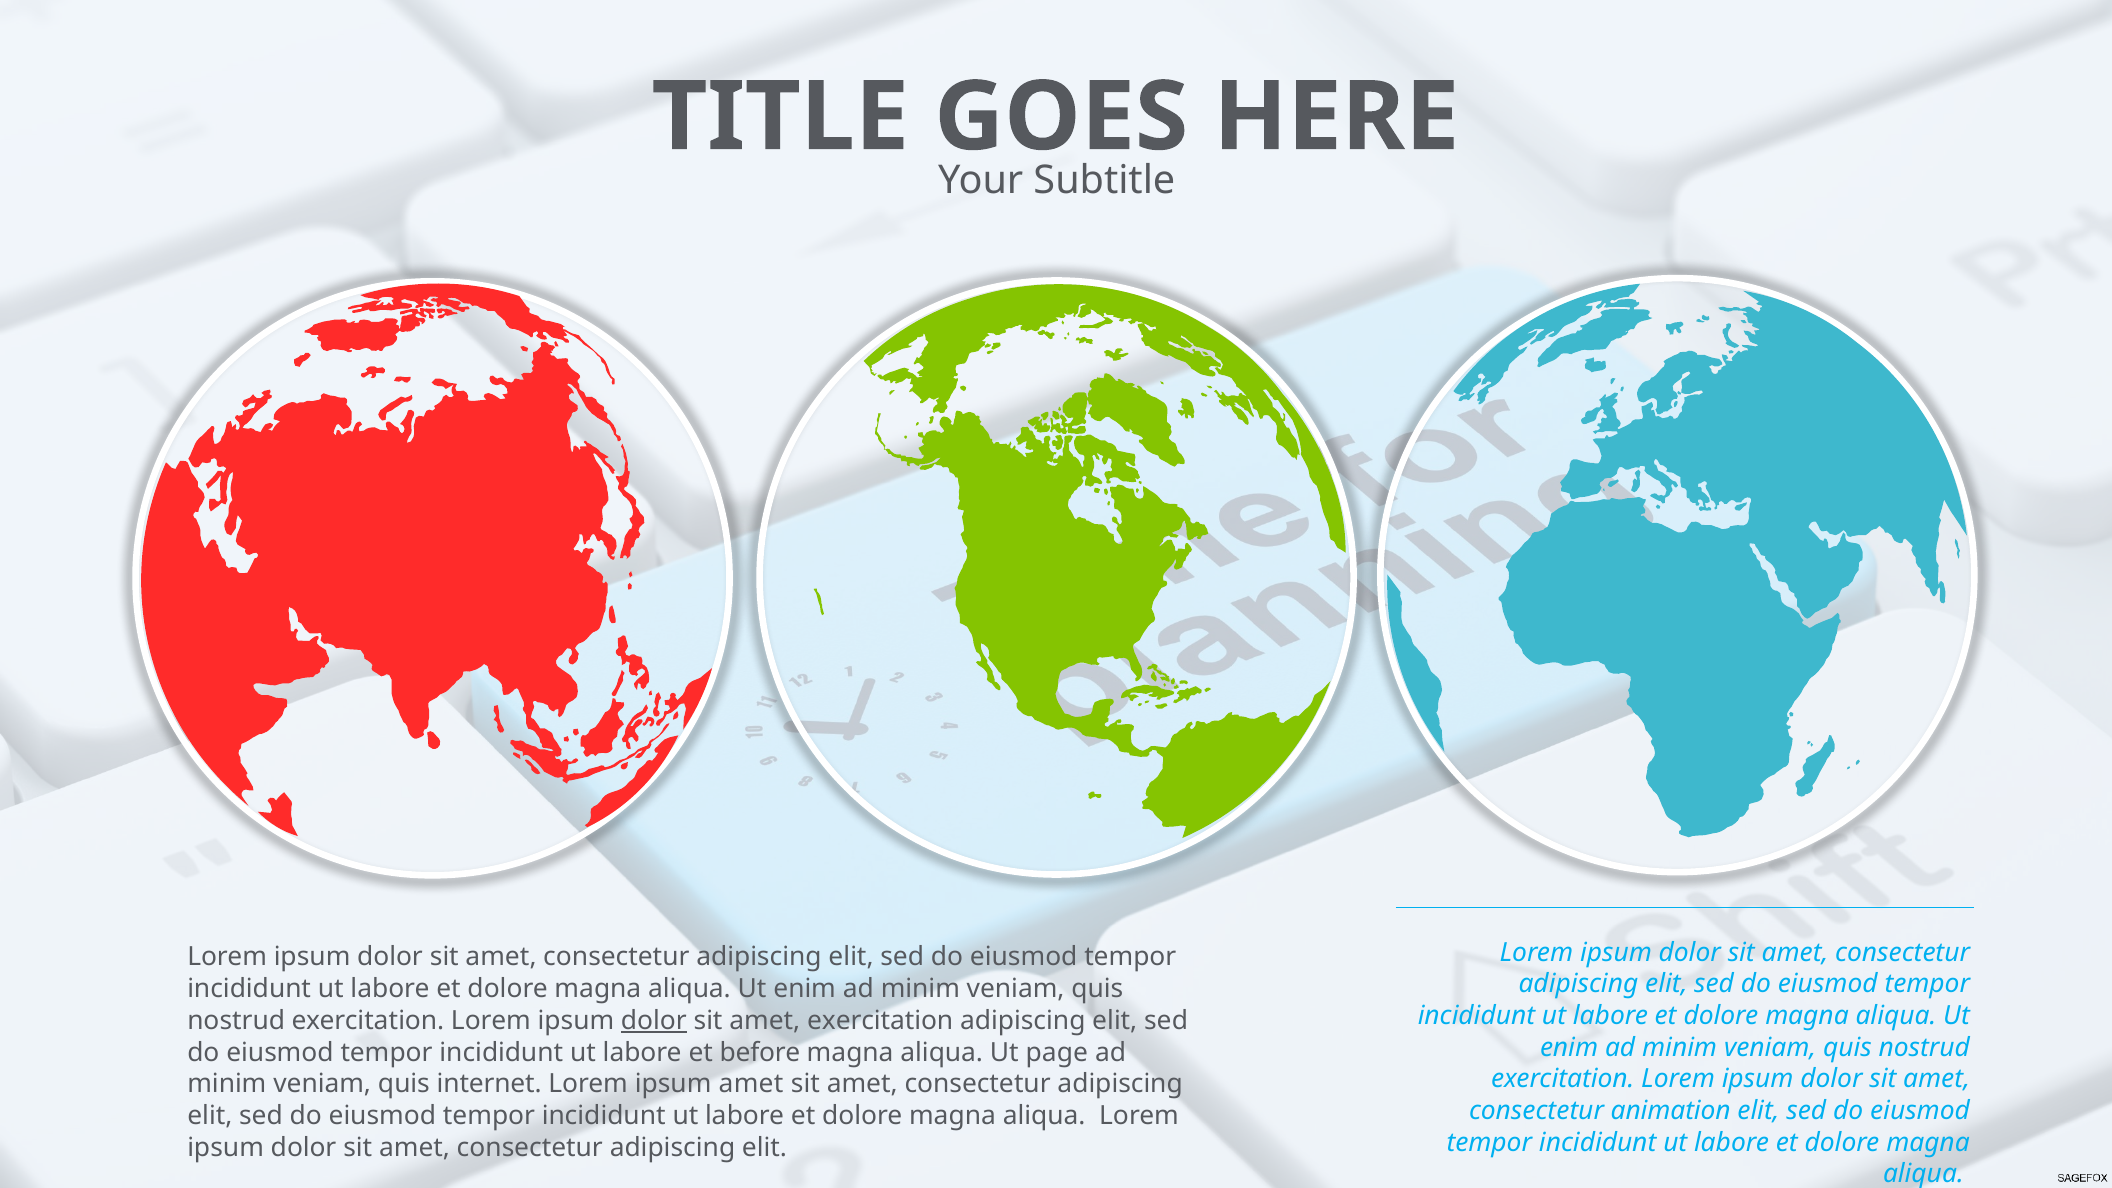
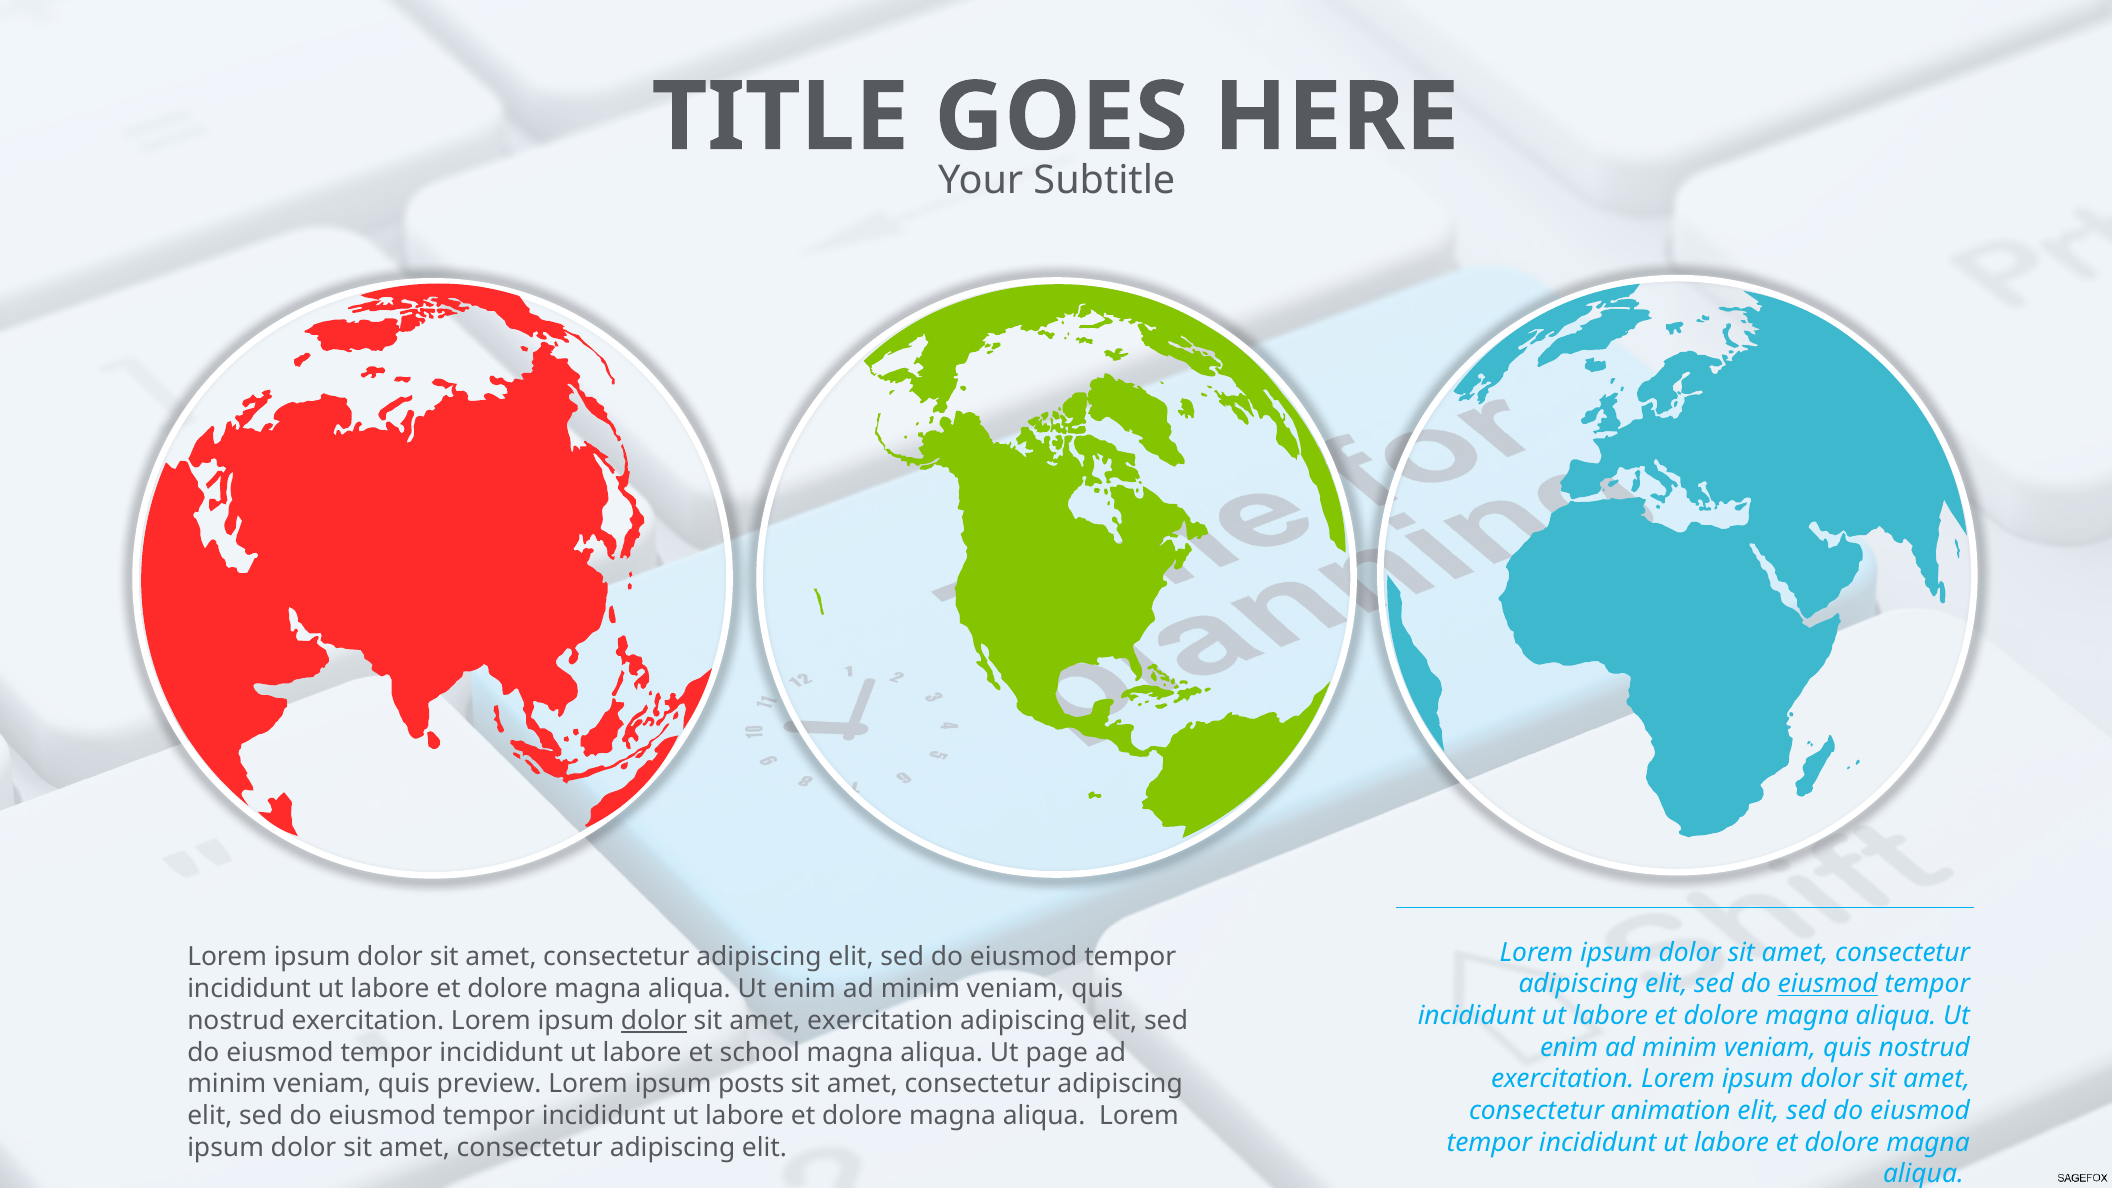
eiusmod underline: none -> present (1828, 984)
before: before -> school (760, 1052)
internet: internet -> preview (489, 1084)
ipsum amet: amet -> posts (751, 1084)
